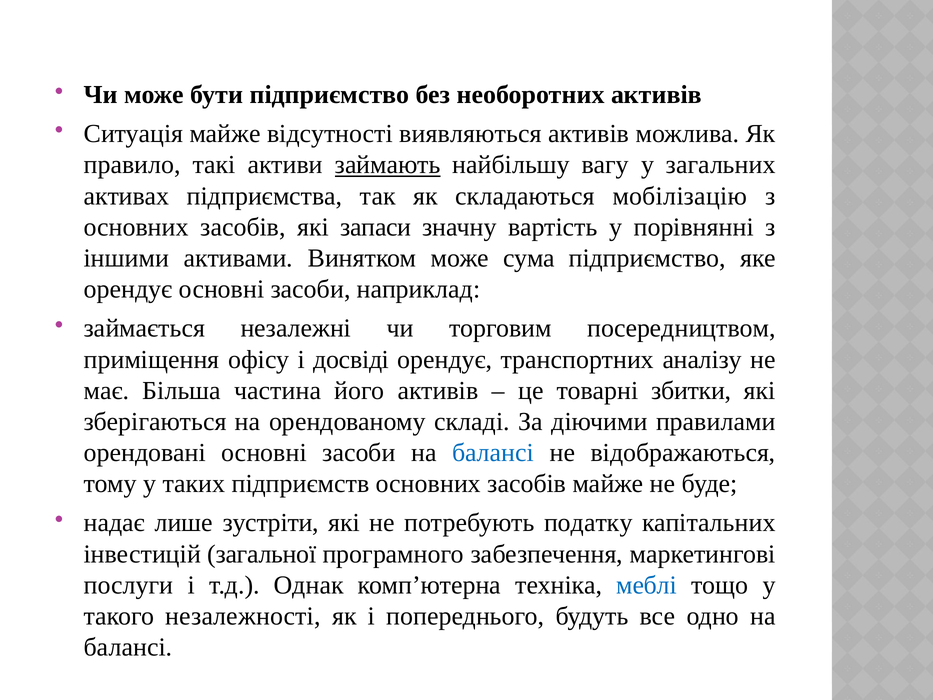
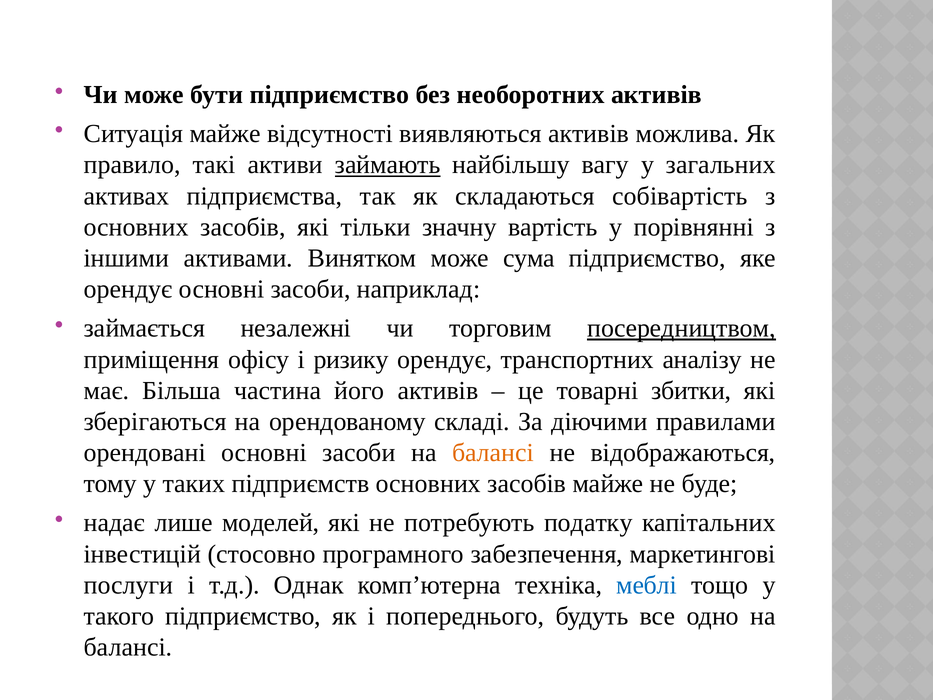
мобілізацію: мобілізацію -> собівартість (680, 196)
запаси: запаси -> тільки (376, 227)
посередництвом underline: none -> present (681, 328)
досвіді: досвіді -> ризику (351, 359)
балансі colour: blue -> orange (493, 453)
зустріти: зустріти -> моделей (271, 523)
загальної: загальної -> стосовно (262, 554)
такого незалежності: незалежності -> підприємство (243, 616)
